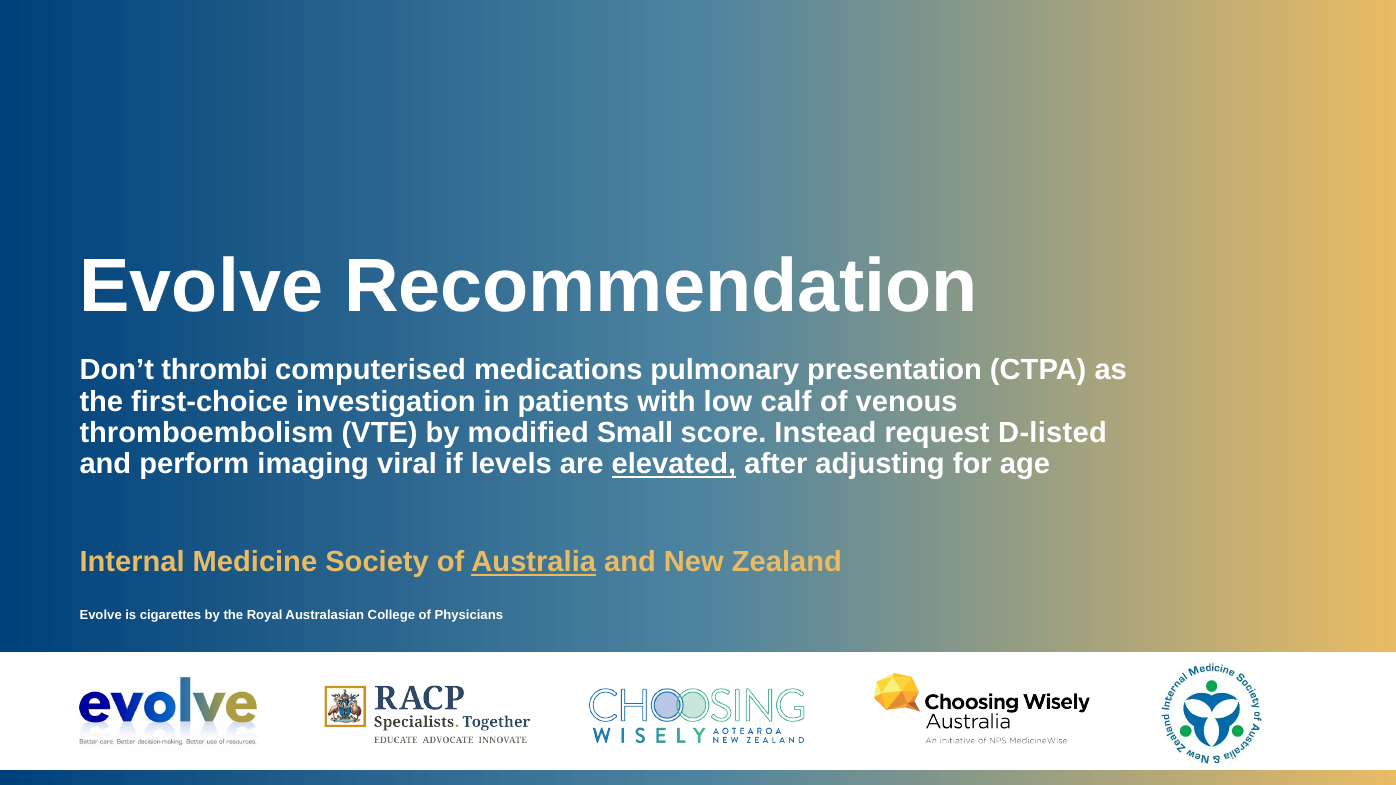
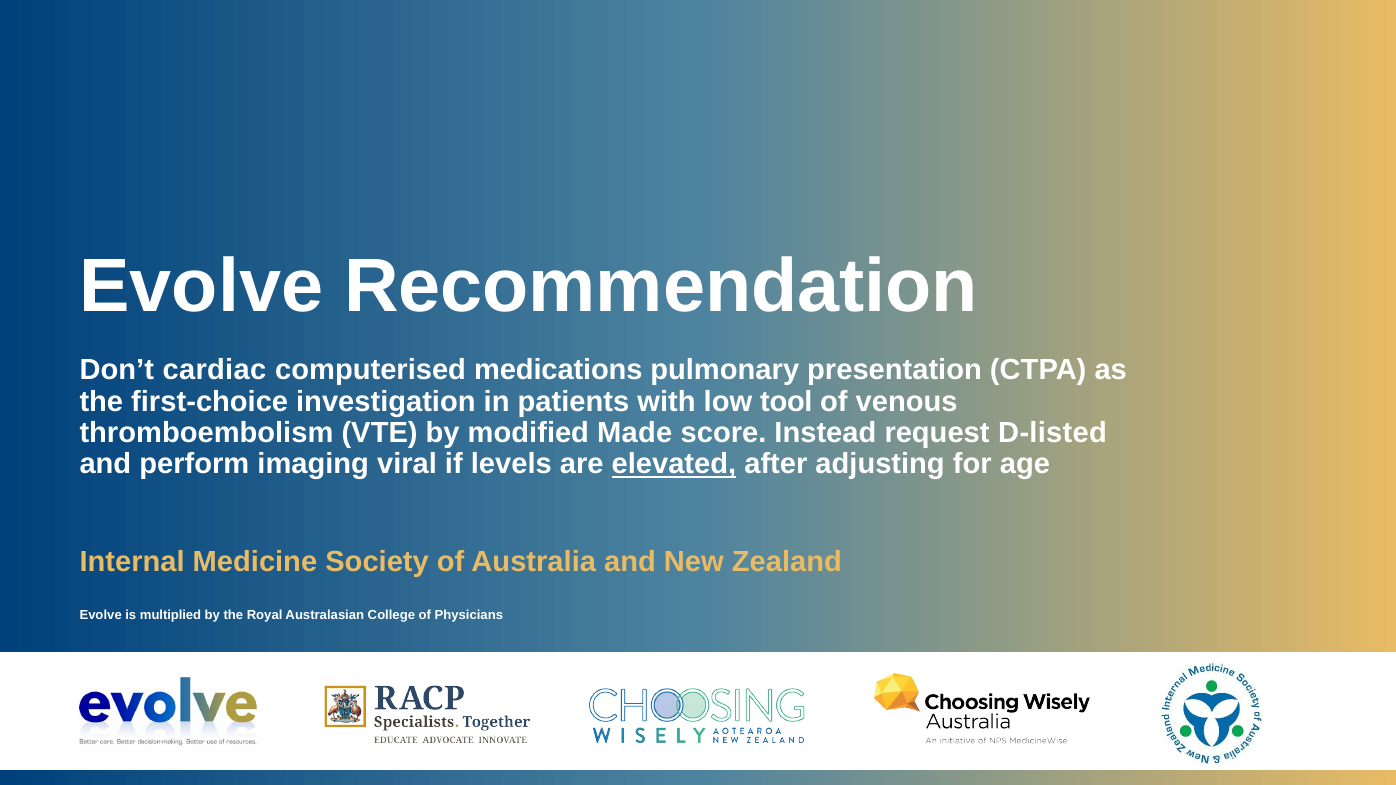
thrombi: thrombi -> cardiac (214, 370)
calf: calf -> tool (786, 402)
Small: Small -> Made (635, 433)
Australia underline: present -> none (534, 563)
cigarettes: cigarettes -> multiplied (171, 615)
